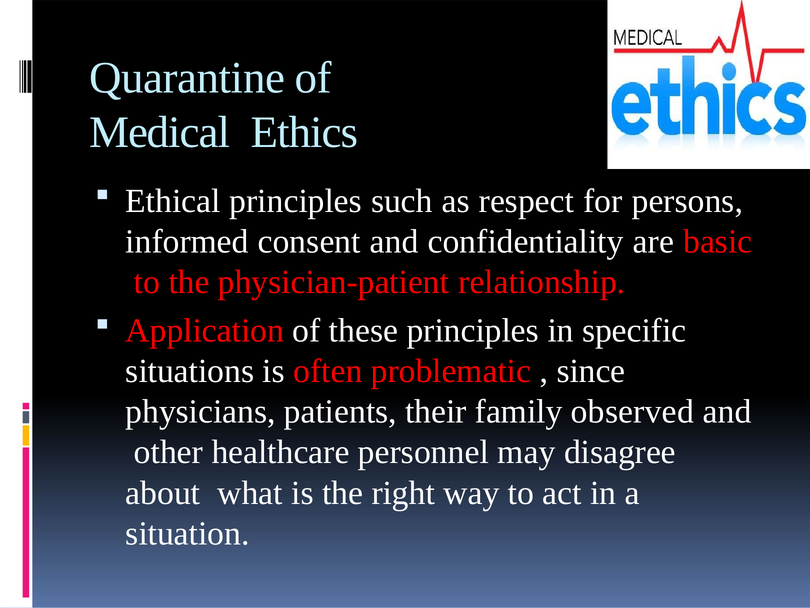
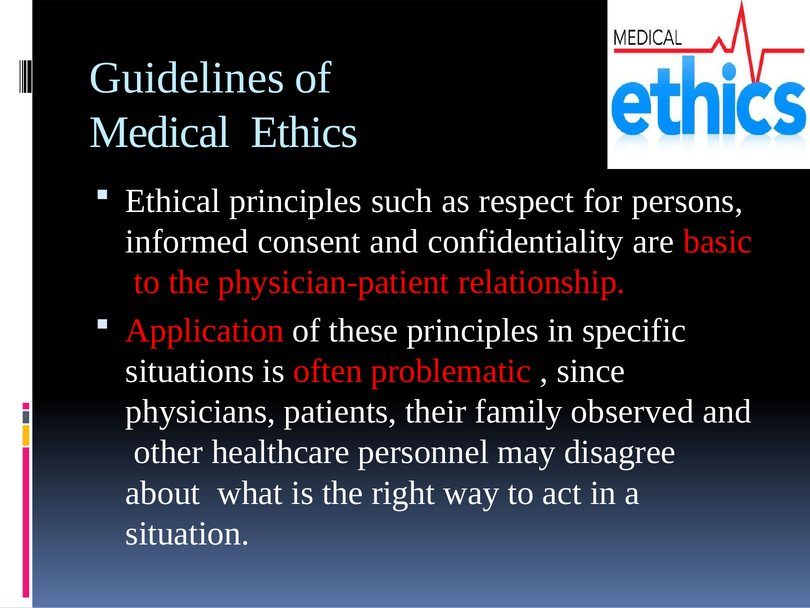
Quarantine: Quarantine -> Guidelines (187, 78)
